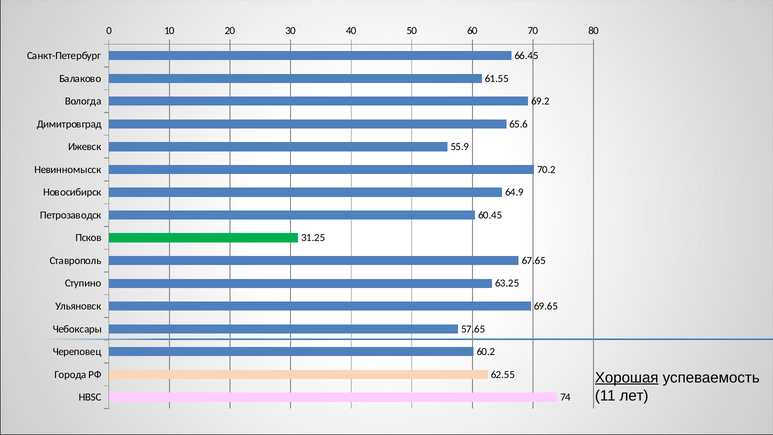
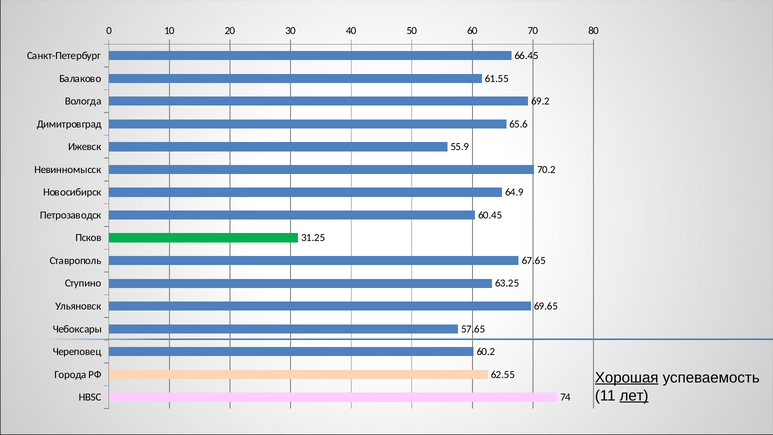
лет underline: none -> present (634, 395)
